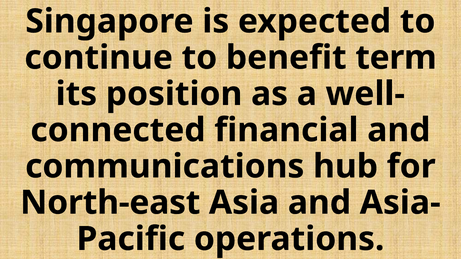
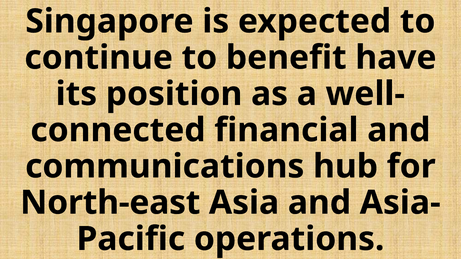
term: term -> have (396, 58)
